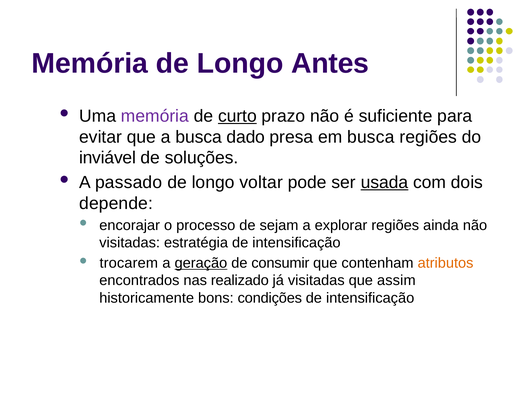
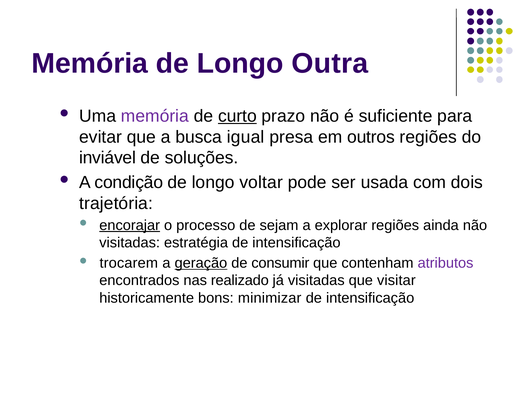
Antes: Antes -> Outra (330, 64)
dado: dado -> igual (246, 137)
em busca: busca -> outros (371, 137)
passado: passado -> condição (129, 182)
usada underline: present -> none (384, 182)
depende: depende -> trajetória (116, 203)
encorajar underline: none -> present (130, 225)
atributos colour: orange -> purple (446, 263)
assim: assim -> visitar (396, 281)
condições: condições -> minimizar (270, 298)
